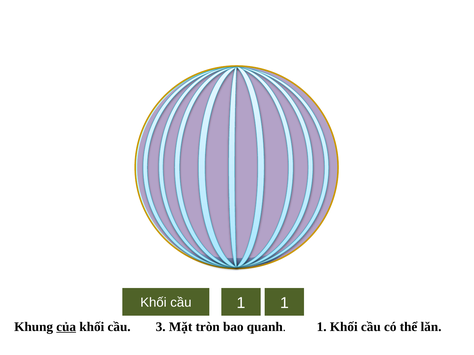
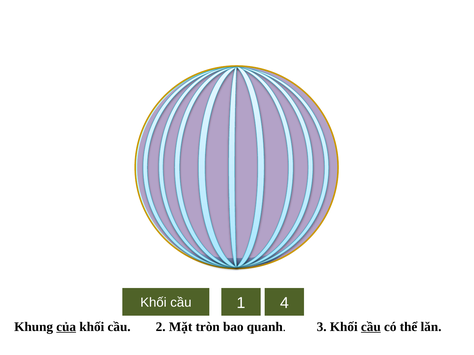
1 1: 1 -> 4 (284, 303)
3: 3 -> 2 (161, 327)
quanh 1: 1 -> 3 (322, 327)
cầu underline: none -> present (371, 327)
